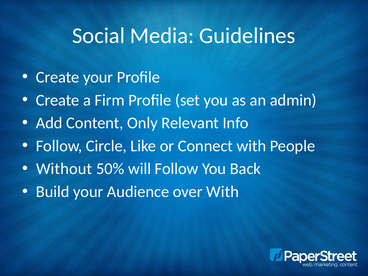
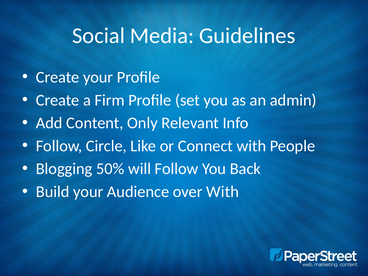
Without: Without -> Blogging (64, 169)
